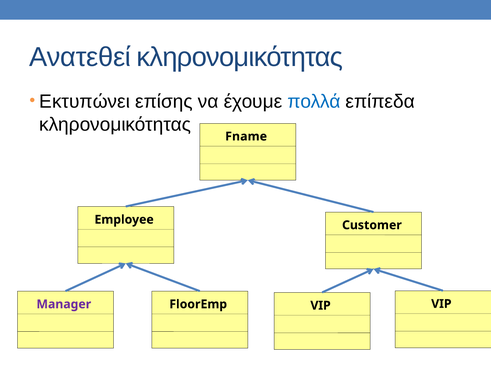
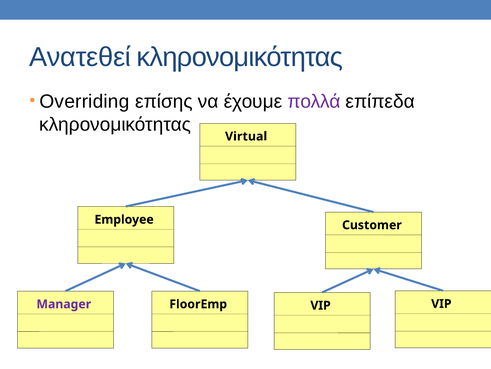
Εκτυπώνει: Εκτυπώνει -> Overriding (85, 101)
πολλά colour: blue -> purple (314, 101)
Fname: Fname -> Virtual (246, 136)
